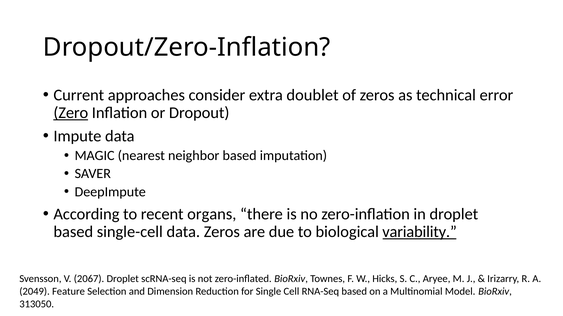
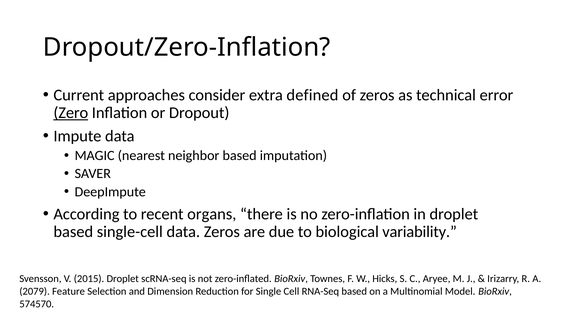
doublet: doublet -> defined (312, 95)
variability underline: present -> none (420, 232)
2067: 2067 -> 2015 (89, 279)
2049: 2049 -> 2079 (35, 292)
313050: 313050 -> 574570 (37, 305)
